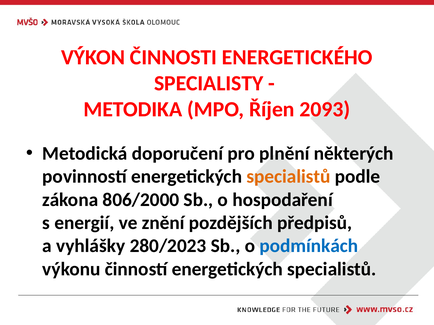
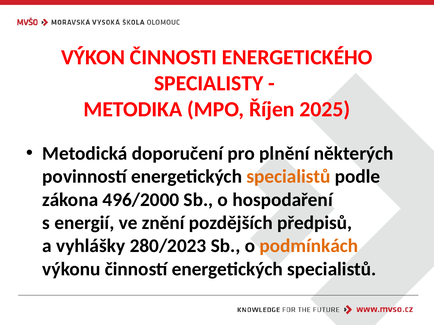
2093: 2093 -> 2025 (325, 109)
806/2000: 806/2000 -> 496/2000 (141, 200)
podmínkách colour: blue -> orange (309, 246)
